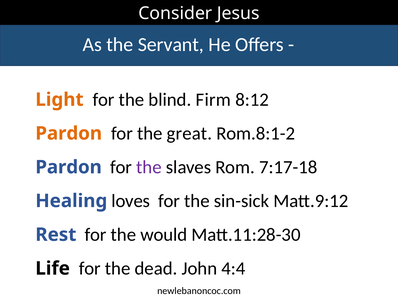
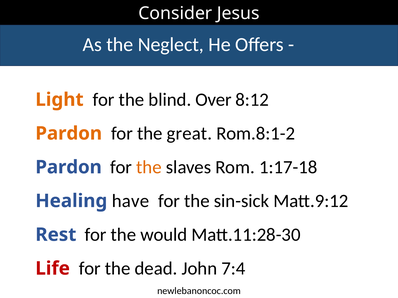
Servant: Servant -> Neglect (171, 45)
Firm: Firm -> Over (213, 100)
the colour: purple -> orange (149, 167)
7:17-18: 7:17-18 -> 1:17-18 (288, 167)
loves: loves -> have (131, 201)
Life colour: black -> red (53, 269)
4:4: 4:4 -> 7:4 (233, 269)
